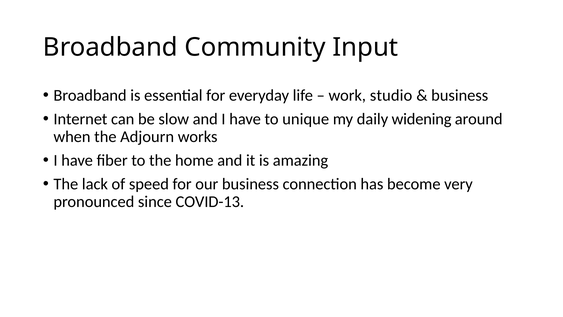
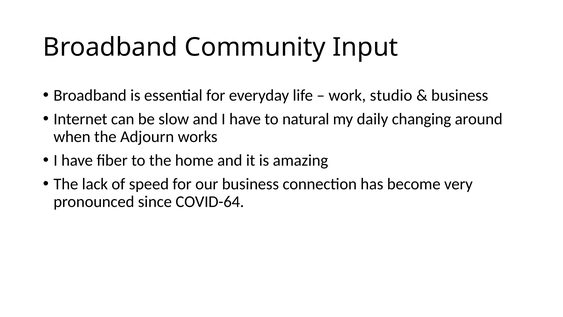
unique: unique -> natural (306, 119)
widening: widening -> changing (422, 119)
COVID-13: COVID-13 -> COVID-64 (210, 201)
